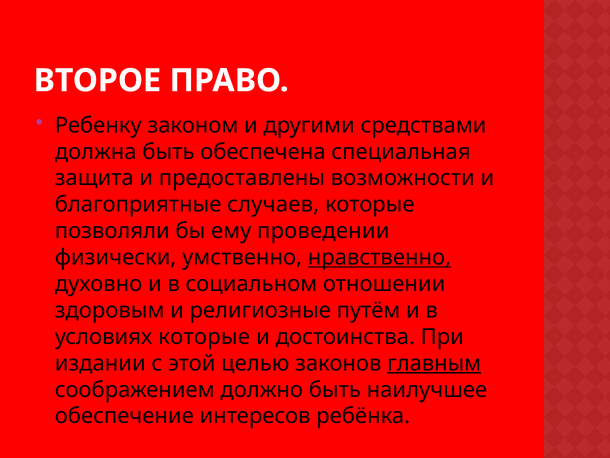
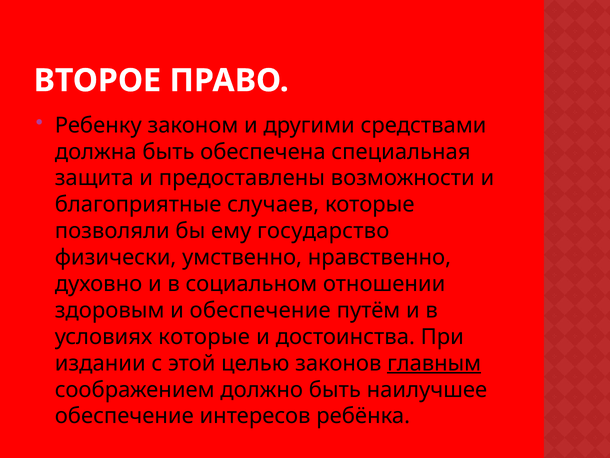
проведении: проведении -> государство (323, 231)
нравственно underline: present -> none (379, 257)
и религиозные: религиозные -> обеспечение (260, 310)
